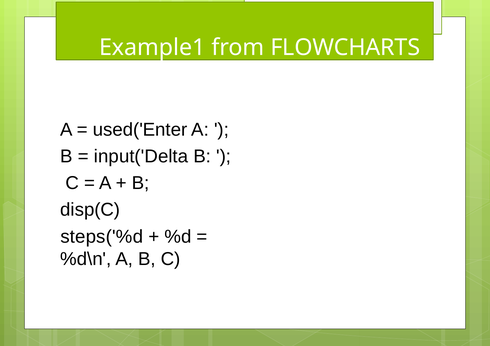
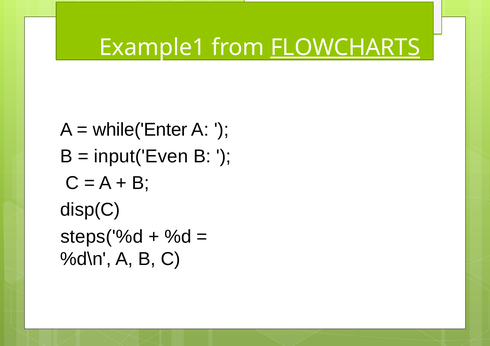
FLOWCHARTS underline: none -> present (345, 48)
used('Enter: used('Enter -> while('Enter (140, 130)
input('Delta: input('Delta -> input('Even (141, 157)
